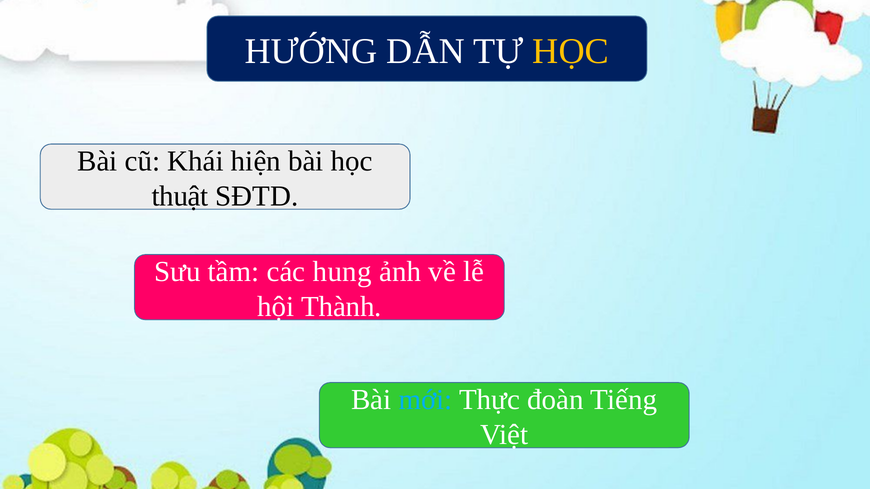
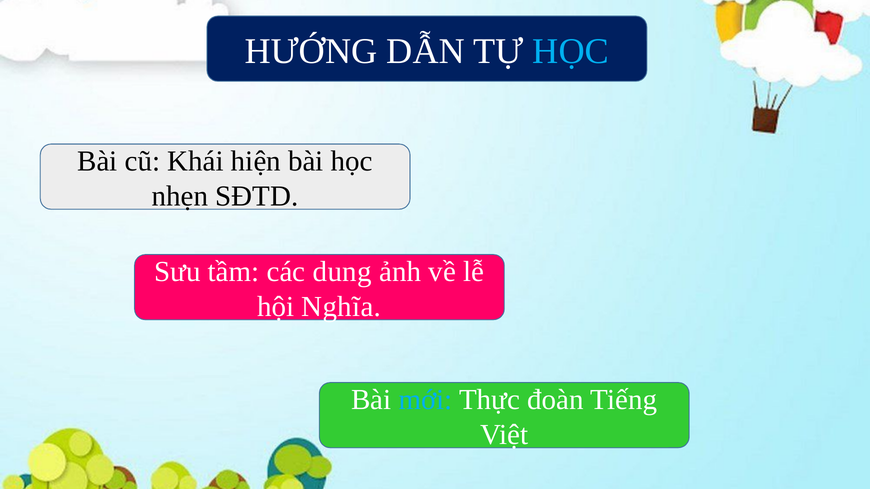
HỌC colour: yellow -> light blue (571, 51)
thuật: thuật -> nhẹn (180, 196)
hung: hung -> dung (342, 272)
Thành: Thành -> Nghĩa (341, 307)
